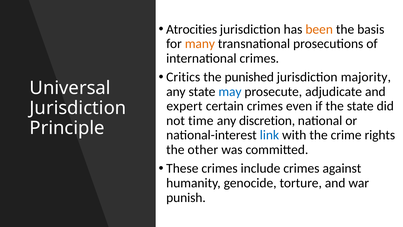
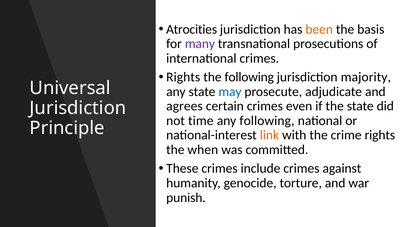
many colour: orange -> purple (200, 44)
Critics: Critics -> Rights (183, 77)
the punished: punished -> following (249, 77)
expert: expert -> agrees (184, 106)
any discretion: discretion -> following (267, 121)
link colour: blue -> orange (269, 135)
other: other -> when (203, 150)
